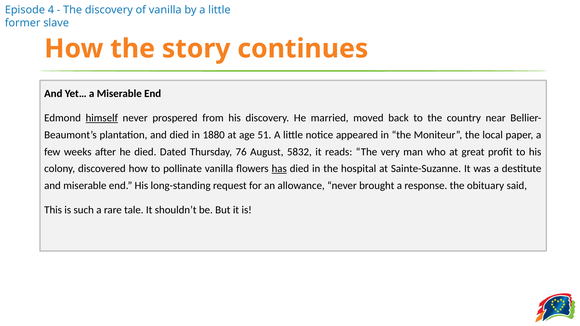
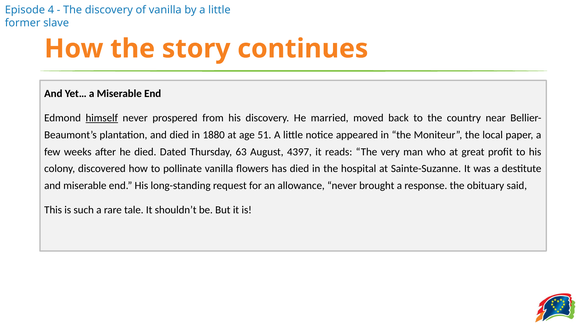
76: 76 -> 63 (241, 152)
5832: 5832 -> 4397 (299, 152)
has underline: present -> none (279, 169)
